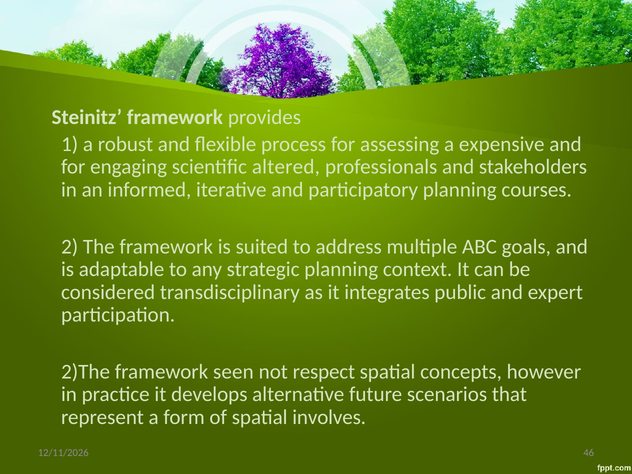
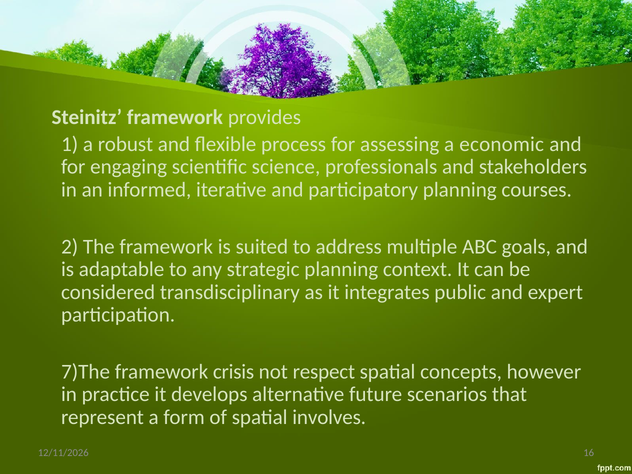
expensive: expensive -> economic (502, 144)
altered: altered -> science (286, 167)
2)The: 2)The -> 7)The (86, 372)
seen: seen -> crisis (234, 372)
46: 46 -> 16 (589, 453)
